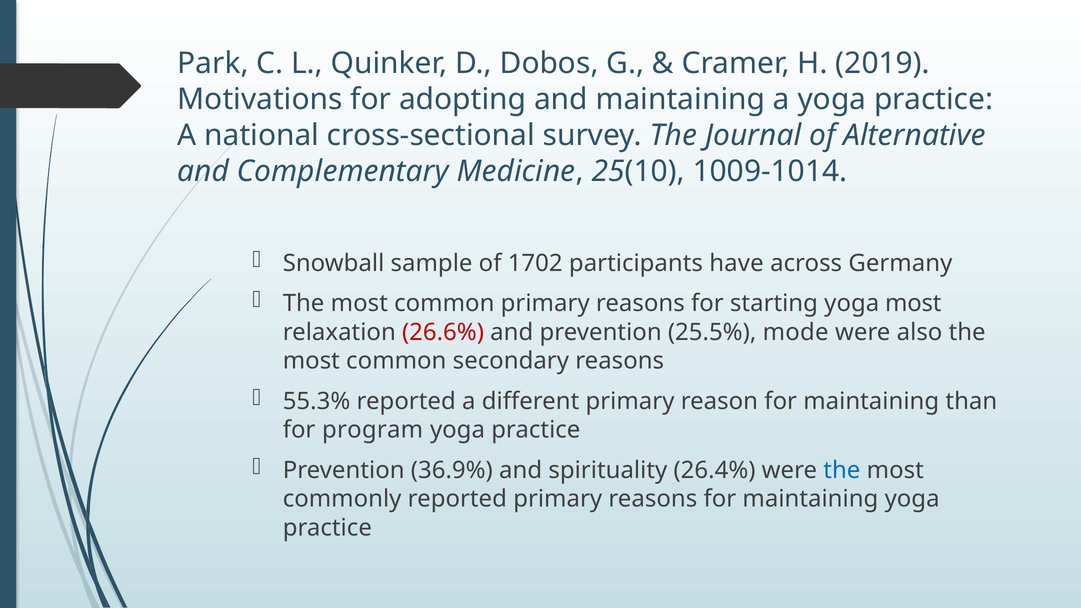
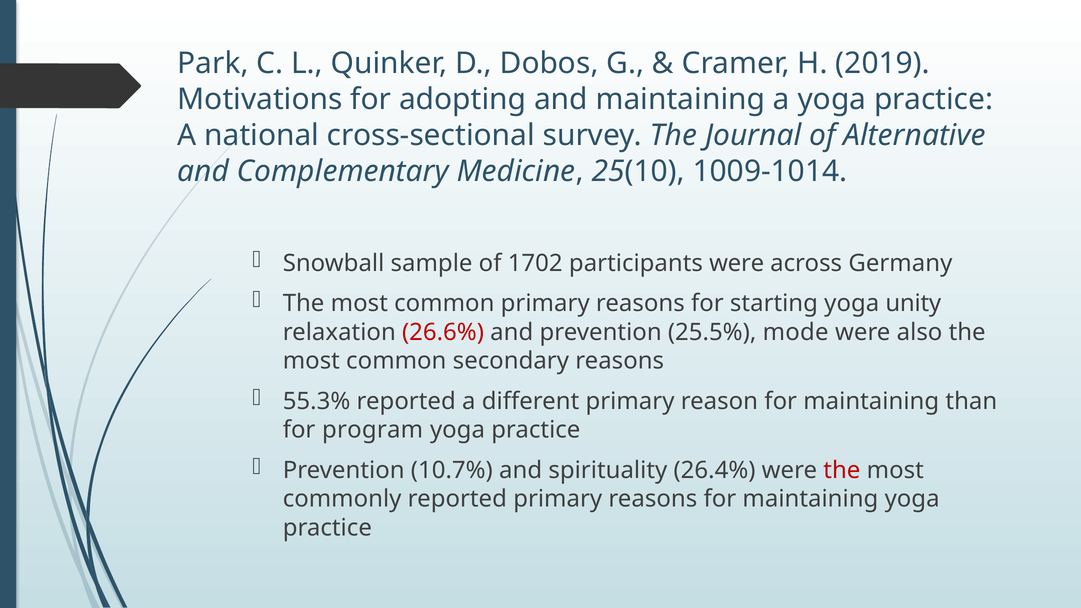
participants have: have -> were (737, 263)
yoga most: most -> unity (913, 303)
36.9%: 36.9% -> 10.7% (452, 470)
the colour: blue -> red (842, 470)
